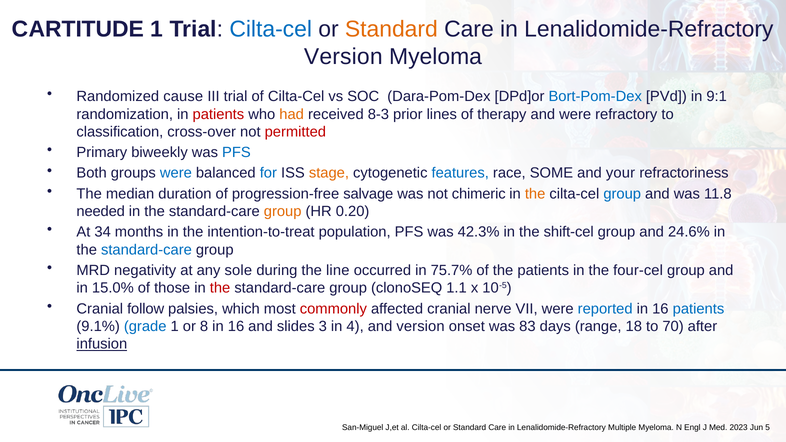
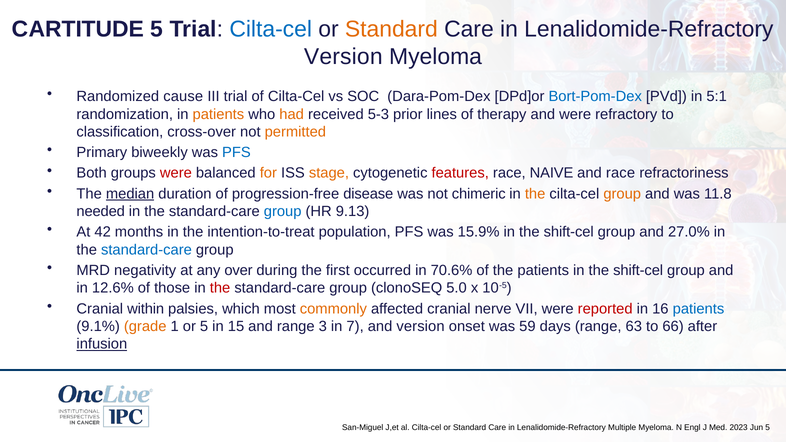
CARTITUDE 1: 1 -> 5 (157, 29)
9:1: 9:1 -> 5:1 (717, 97)
patients colour: red -> orange (218, 114)
8-3: 8-3 -> 5-3 (378, 114)
permitted colour: red -> orange (295, 132)
were colour: blue -> red (176, 173)
for colour: blue -> orange (268, 173)
features colour: blue -> red (460, 173)
SOME: SOME -> NAIVE (552, 173)
and your: your -> race (621, 173)
median underline: none -> present (130, 194)
salvage: salvage -> disease (368, 194)
group colour: blue -> orange (622, 194)
group colour: orange -> blue (283, 211)
0.20: 0.20 -> 9.13 (353, 211)
34: 34 -> 42 (103, 232)
42.3%: 42.3% -> 15.9% (479, 232)
24.6%: 24.6% -> 27.0% (689, 232)
sole: sole -> over (238, 270)
line: line -> first (338, 270)
75.7%: 75.7% -> 70.6% (452, 270)
patients in the four-cel: four-cel -> shift-cel (638, 270)
15.0%: 15.0% -> 12.6% (113, 288)
1.1: 1.1 -> 5.0 (457, 288)
follow: follow -> within (146, 309)
commonly colour: red -> orange (333, 309)
reported colour: blue -> red (605, 309)
grade colour: blue -> orange (145, 326)
or 8: 8 -> 5 (204, 326)
16: 16 -> 15 (236, 326)
and slides: slides -> range (296, 326)
4: 4 -> 7 (355, 326)
83: 83 -> 59 (527, 326)
18: 18 -> 63 (634, 326)
70: 70 -> 66 (673, 326)
